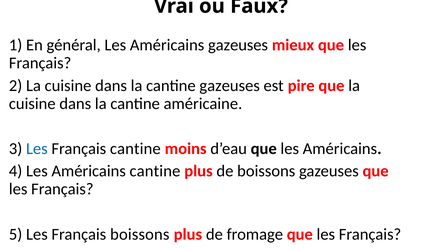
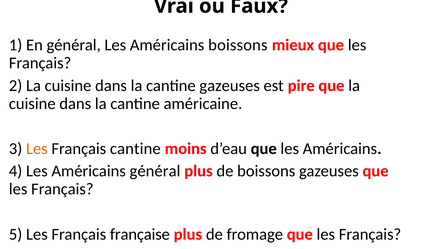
Américains gazeuses: gazeuses -> boissons (238, 45)
Les colour: blue -> orange (37, 148)
Américains cantine: cantine -> général (155, 171)
Français boissons: boissons -> française (140, 234)
